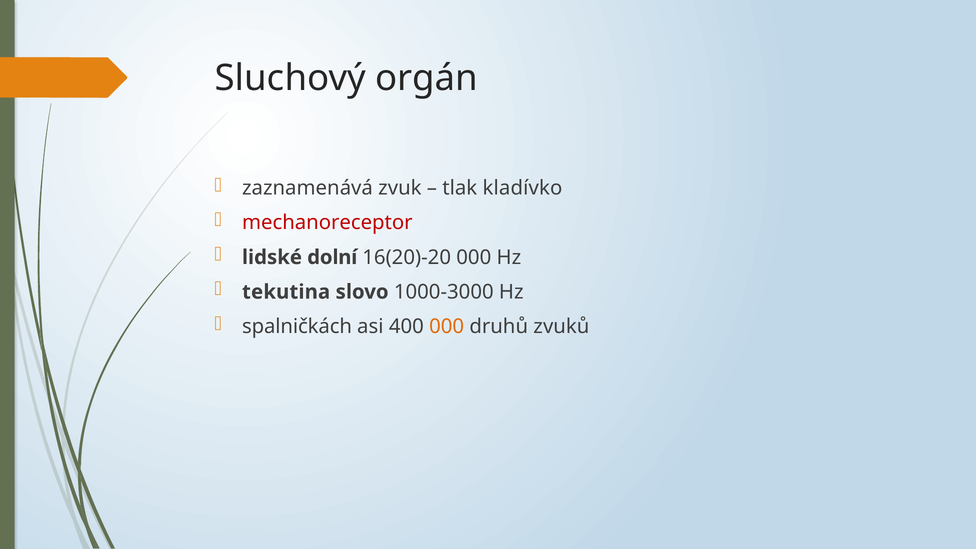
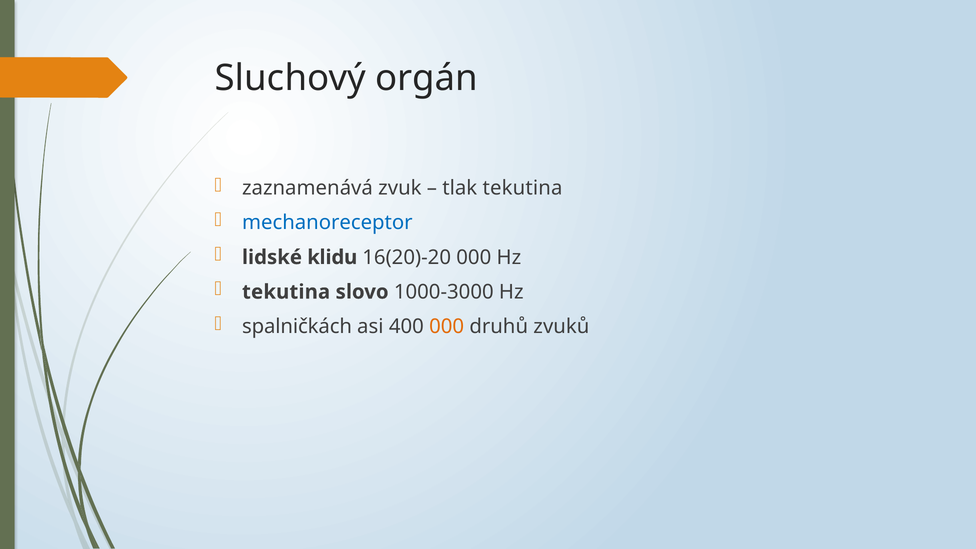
tlak kladívko: kladívko -> tekutina (522, 188)
mechanoreceptor colour: red -> blue (327, 223)
dolní: dolní -> klidu (332, 257)
